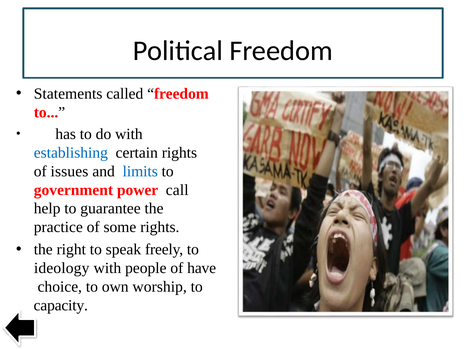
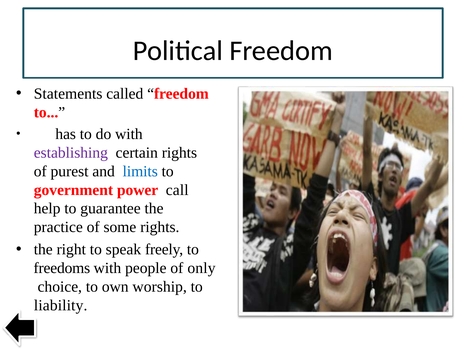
establishing colour: blue -> purple (71, 153)
issues: issues -> purest (70, 172)
ideology: ideology -> freedoms (62, 268)
have: have -> only (201, 268)
capacity: capacity -> liability (61, 306)
